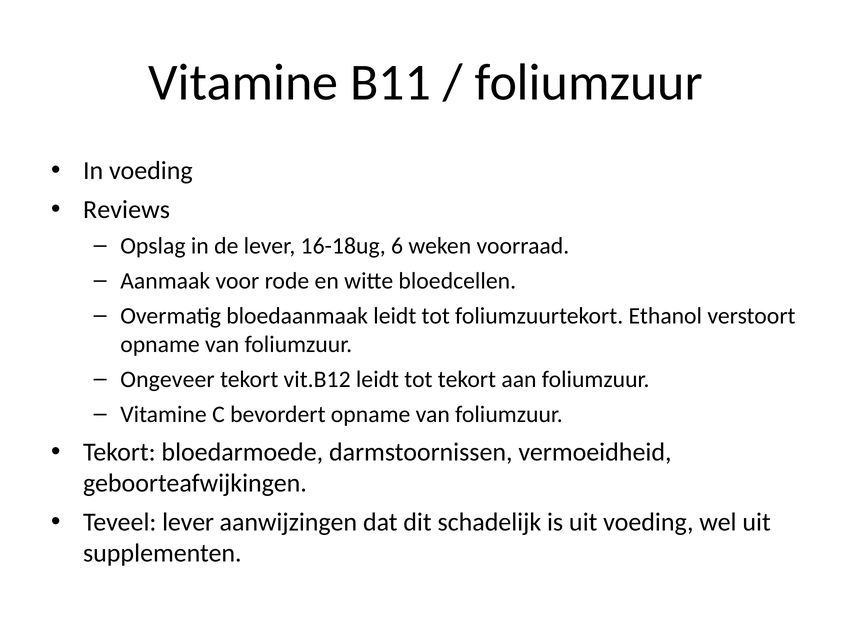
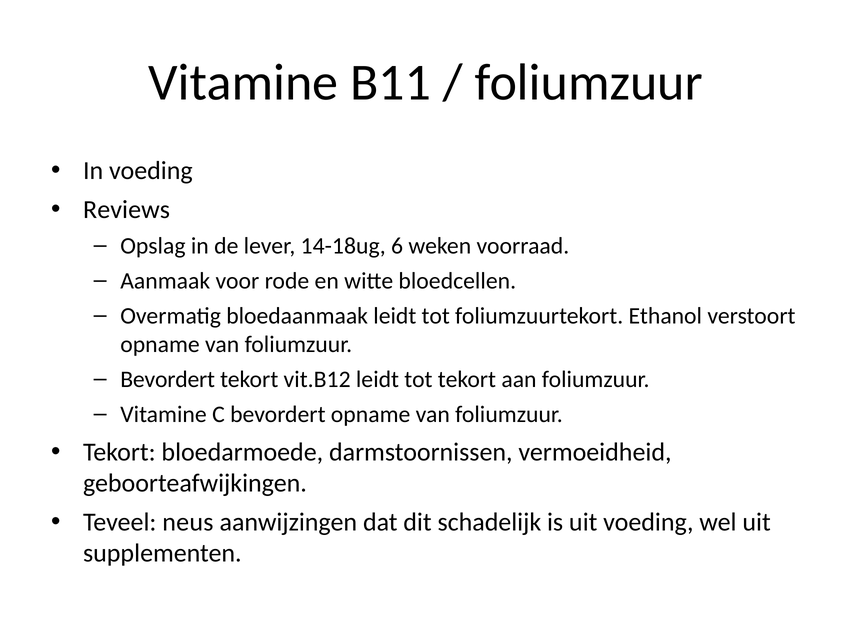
16-18ug: 16-18ug -> 14-18ug (343, 246)
Ongeveer: Ongeveer -> Bevordert (168, 379)
Teveel lever: lever -> neus (188, 522)
